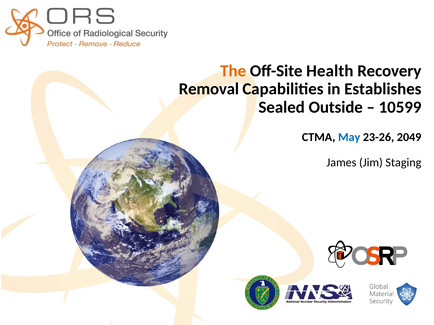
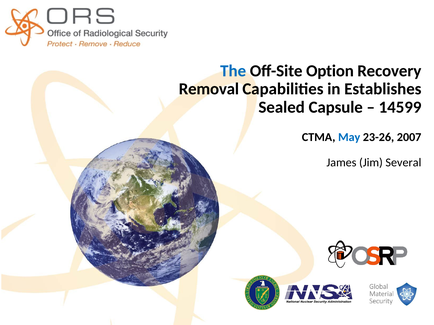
The colour: orange -> blue (233, 71)
Health: Health -> Option (330, 71)
Outside: Outside -> Capsule (336, 107)
10599: 10599 -> 14599 (400, 107)
2049: 2049 -> 2007 (409, 137)
Staging: Staging -> Several (403, 163)
